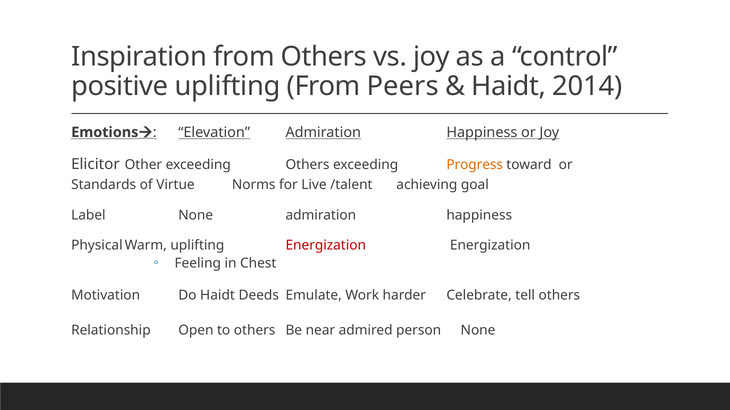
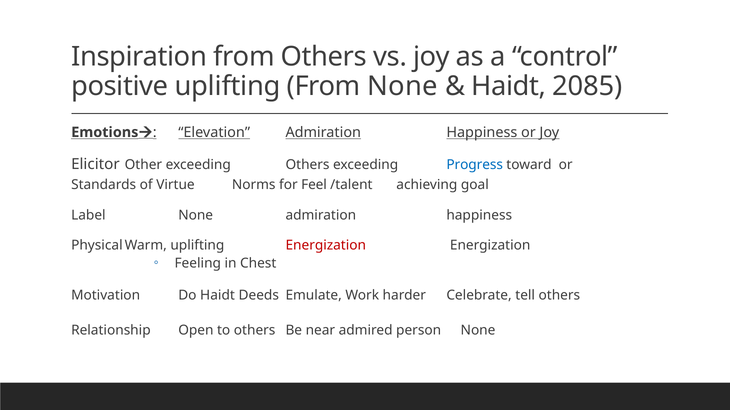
From Peers: Peers -> None (403, 86)
2014: 2014 -> 2085 (587, 86)
Progress colour: orange -> blue (475, 165)
Live: Live -> Feel (314, 185)
